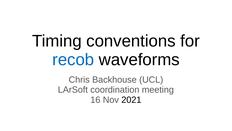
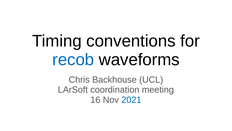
2021 colour: black -> blue (131, 100)
